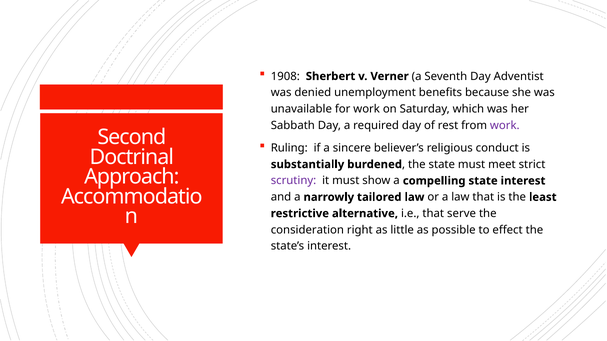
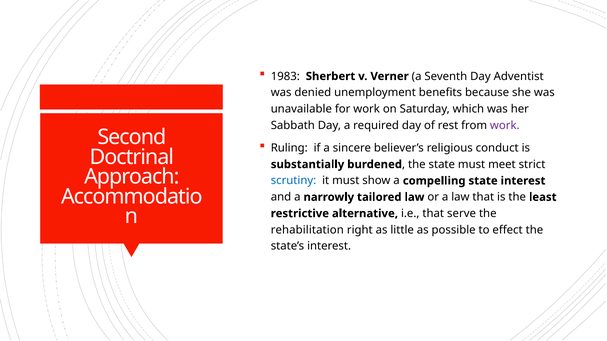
1908: 1908 -> 1983 (285, 76)
scrutiny colour: purple -> blue (294, 181)
consideration: consideration -> rehabilitation (307, 230)
